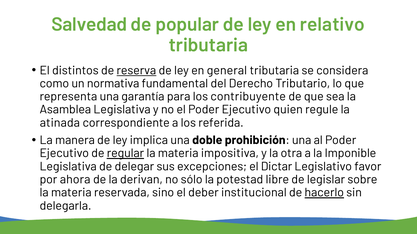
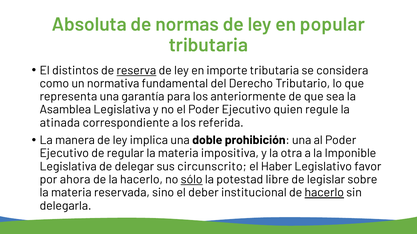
Salvedad: Salvedad -> Absoluta (89, 25)
popular: popular -> normas (187, 25)
relativo: relativo -> popular (332, 25)
general: general -> importe (227, 71)
contribuyente: contribuyente -> anteriormente (248, 97)
regular underline: present -> none (125, 154)
excepciones: excepciones -> circunscrito (212, 167)
Dictar: Dictar -> Haber (277, 167)
la derivan: derivan -> hacerlo (141, 180)
sólo underline: none -> present (192, 180)
